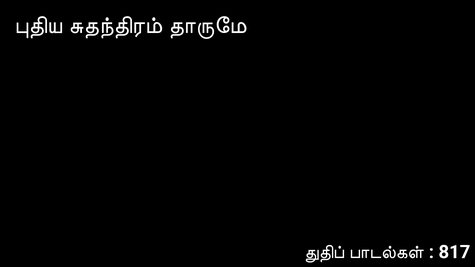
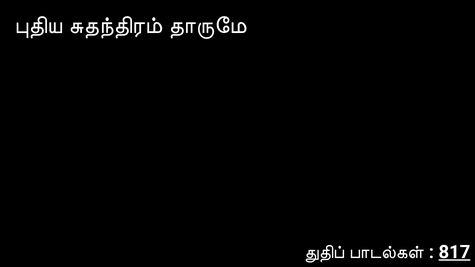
817 underline: none -> present (454, 252)
